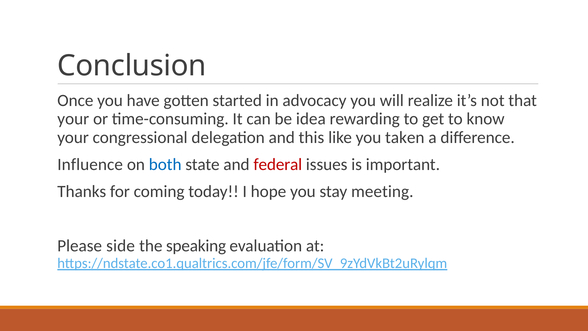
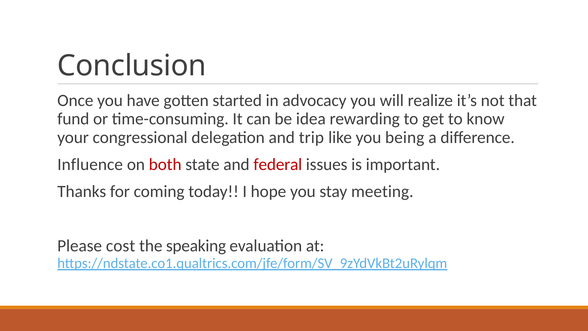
your: your -> fund (73, 119)
this: this -> trip (311, 137)
taken: taken -> being (405, 137)
both colour: blue -> red (165, 164)
side: side -> cost (121, 246)
